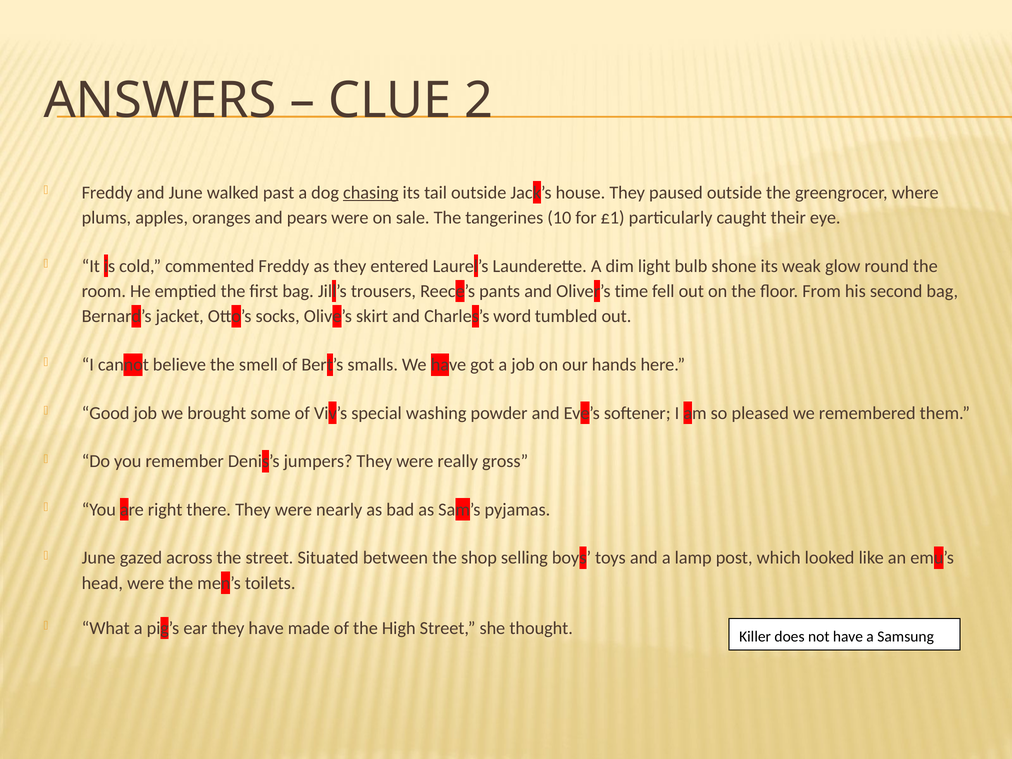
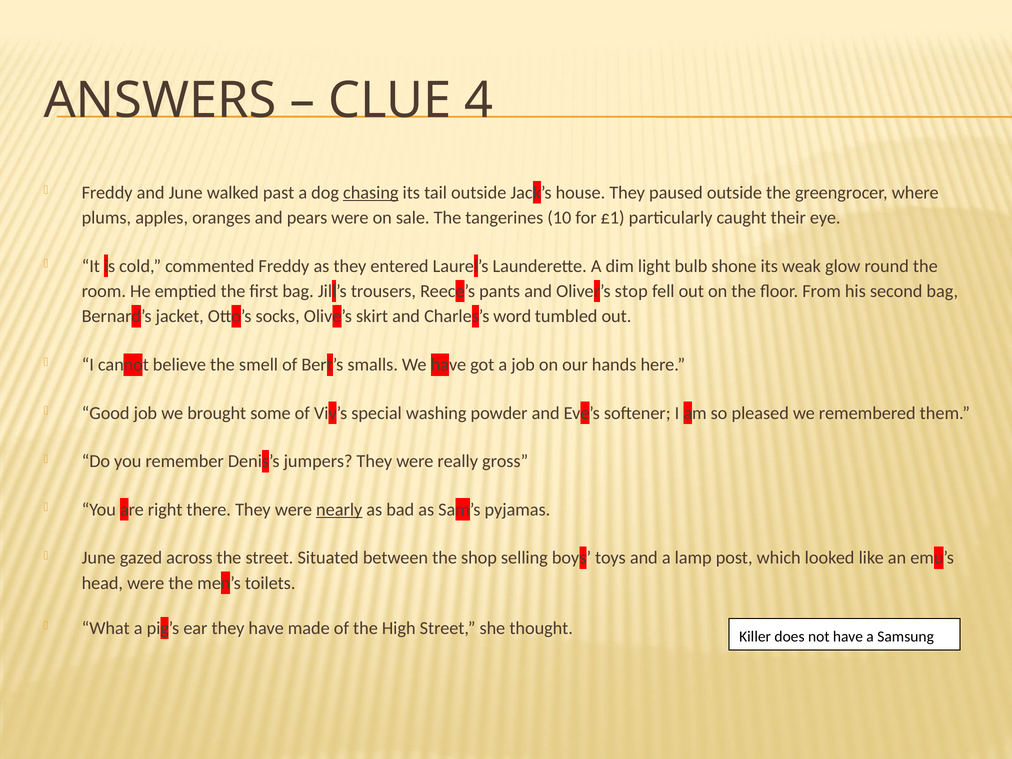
2: 2 -> 4 (479, 100)
time: time -> stop (631, 291)
nearly underline: none -> present (339, 510)
